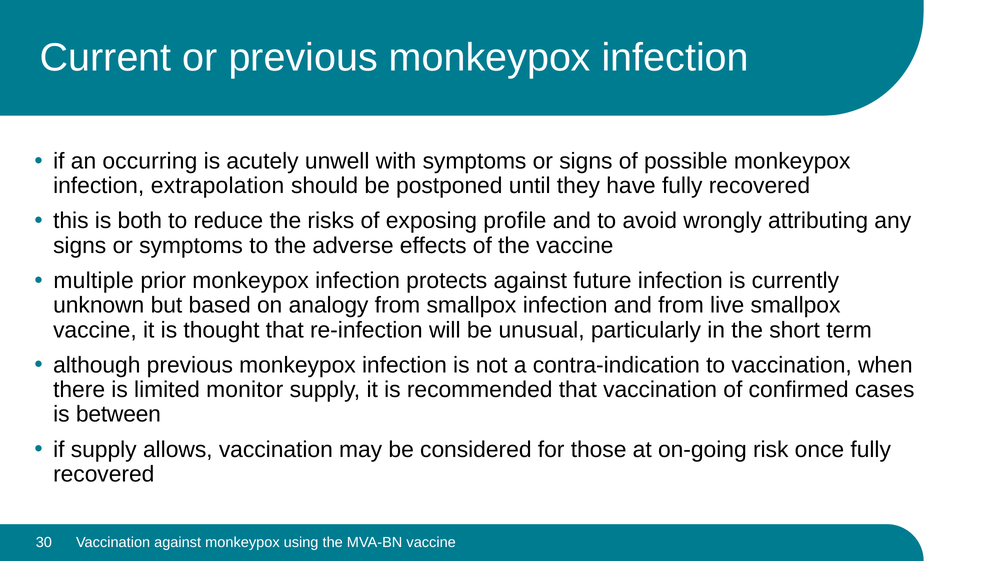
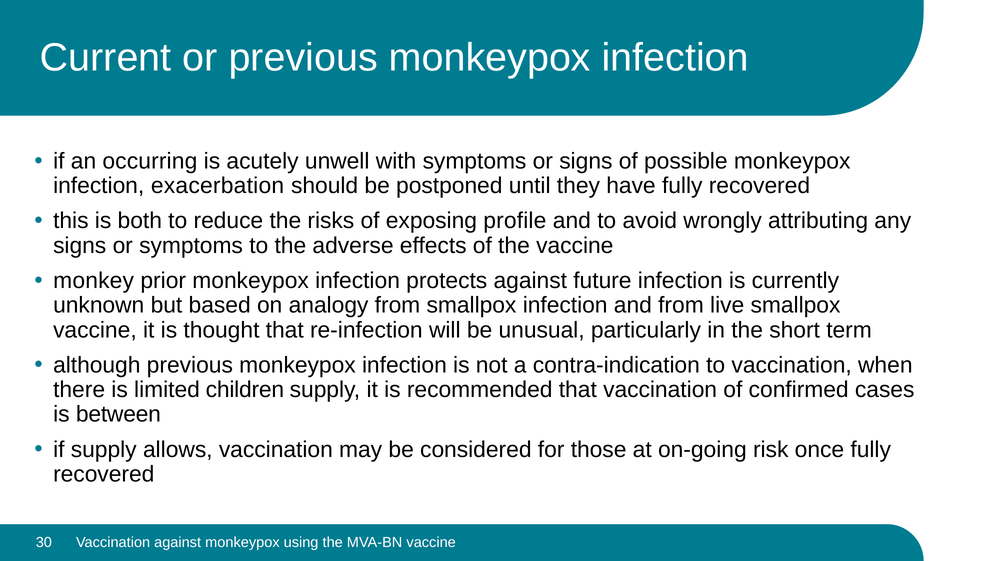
extrapolation: extrapolation -> exacerbation (218, 186)
multiple: multiple -> monkey (94, 281)
monitor: monitor -> children (245, 390)
